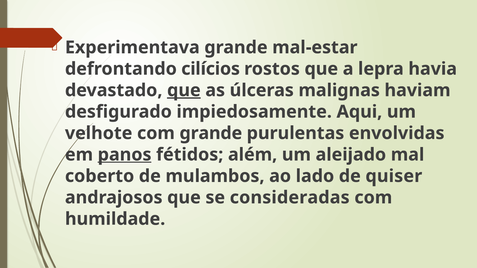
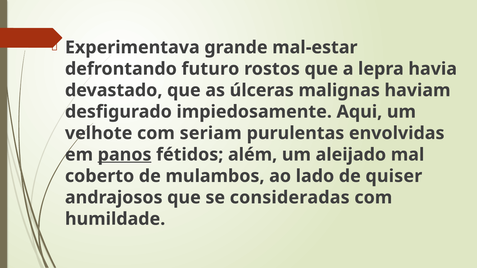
cilícios: cilícios -> futuro (210, 69)
que underline: present -> none (184, 90)
com grande: grande -> seriam (211, 133)
